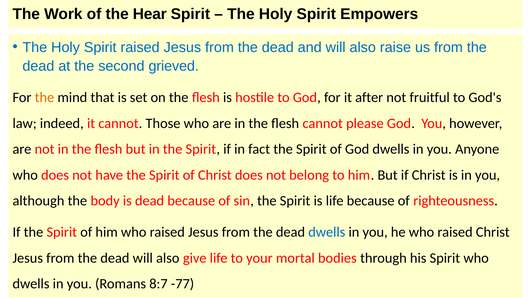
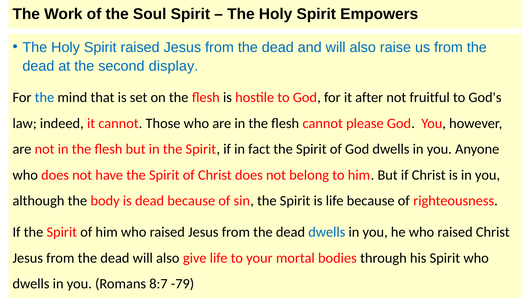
Hear: Hear -> Soul (150, 14)
grieved: grieved -> display (174, 66)
the colour: orange -> blue (44, 98)
-77: -77 -> -79 (183, 284)
